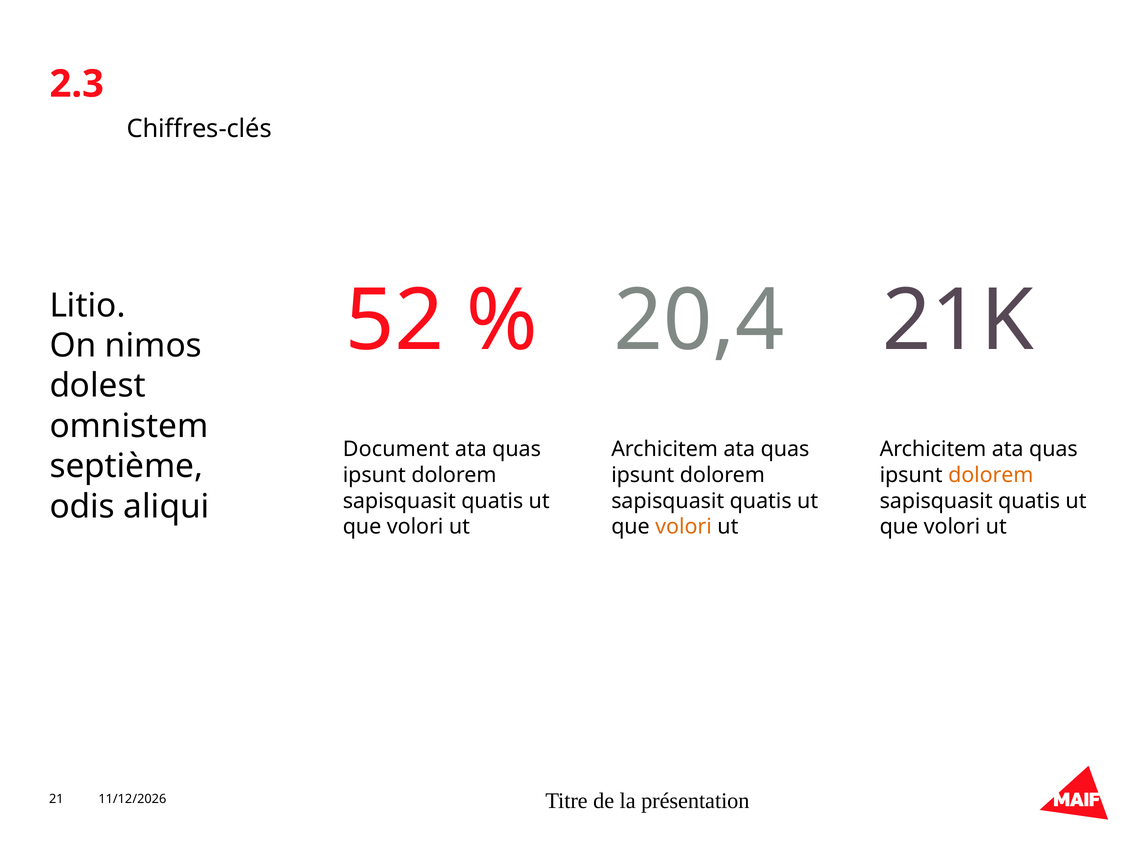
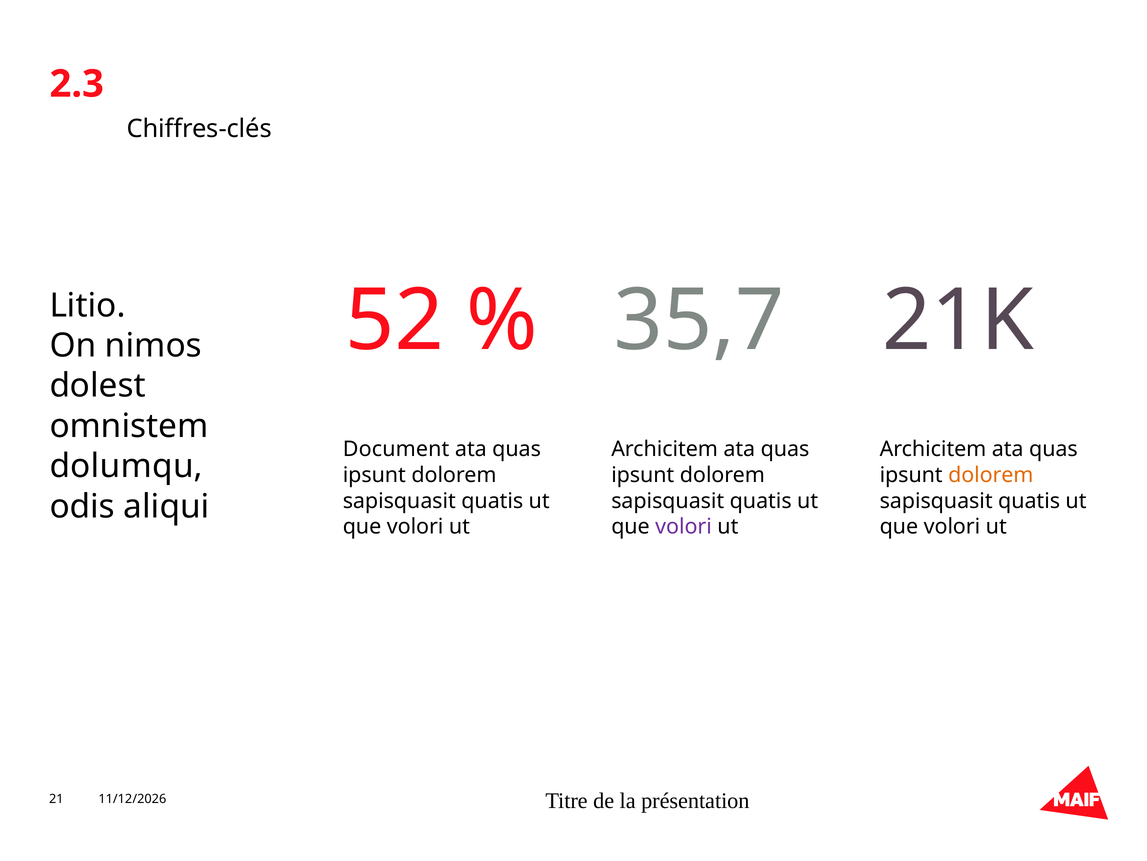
20,4: 20,4 -> 35,7 (699, 320)
septième: septième -> dolumqu (126, 466)
volori colour: orange -> purple (684, 526)
